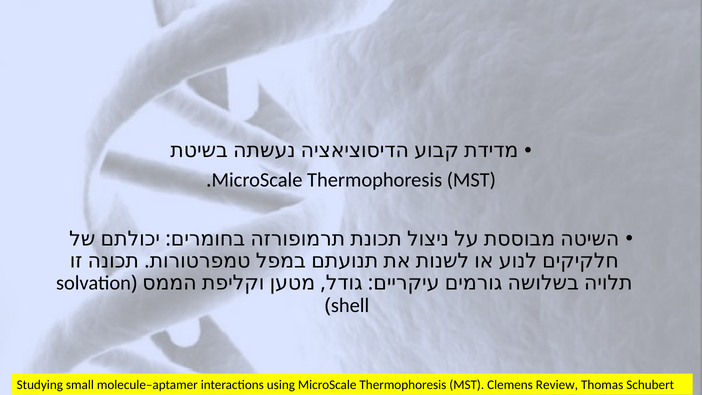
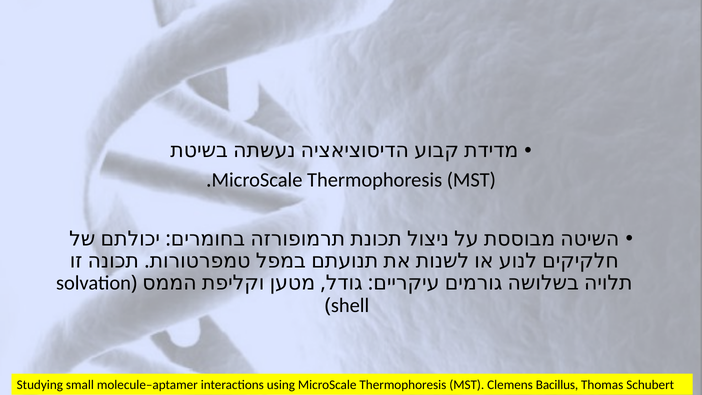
Review: Review -> Bacillus (557, 385)
